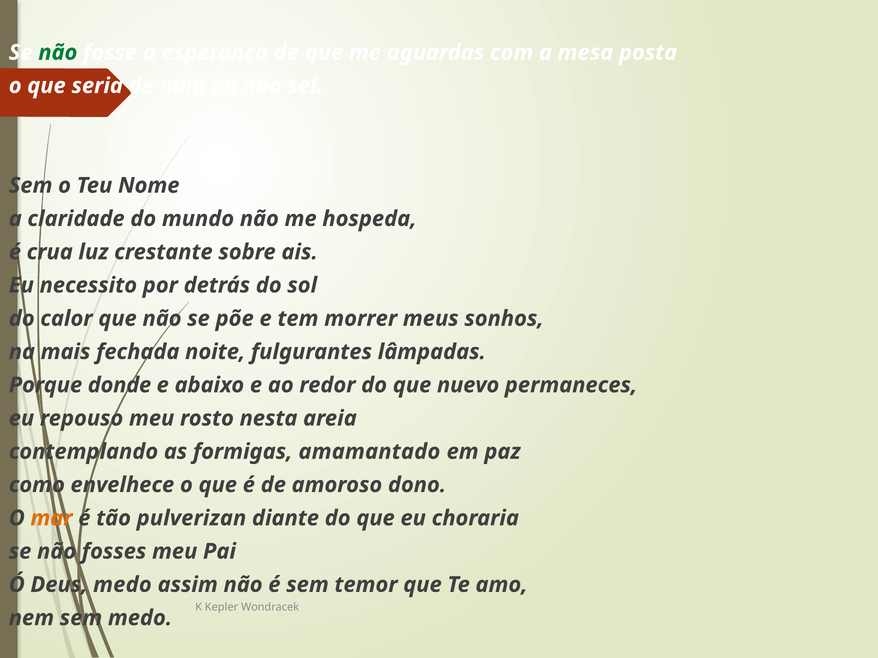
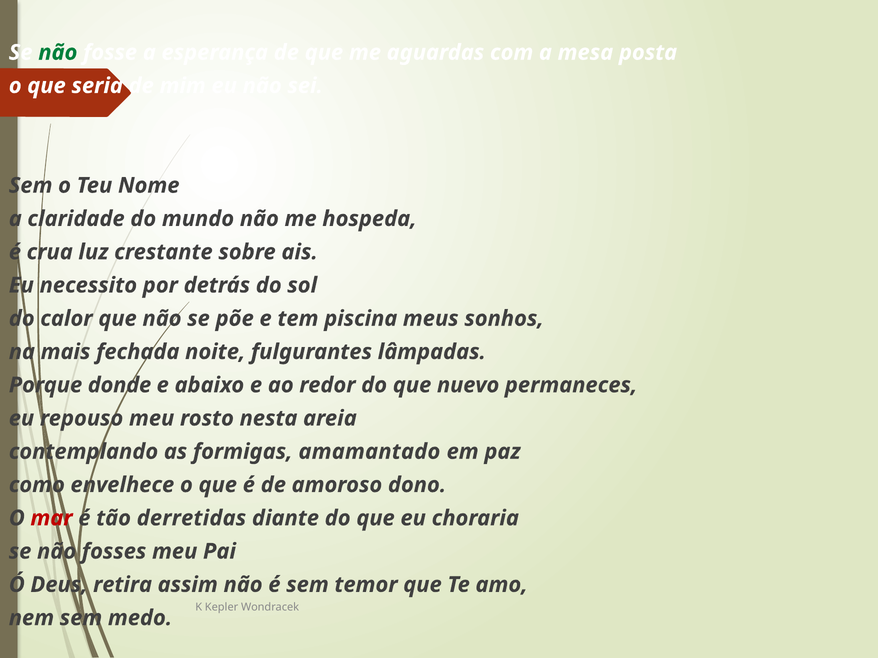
morrer: morrer -> piscina (361, 319)
mar colour: orange -> red (51, 519)
pulverizan: pulverizan -> derretidas (191, 519)
Deus medo: medo -> retira (123, 585)
